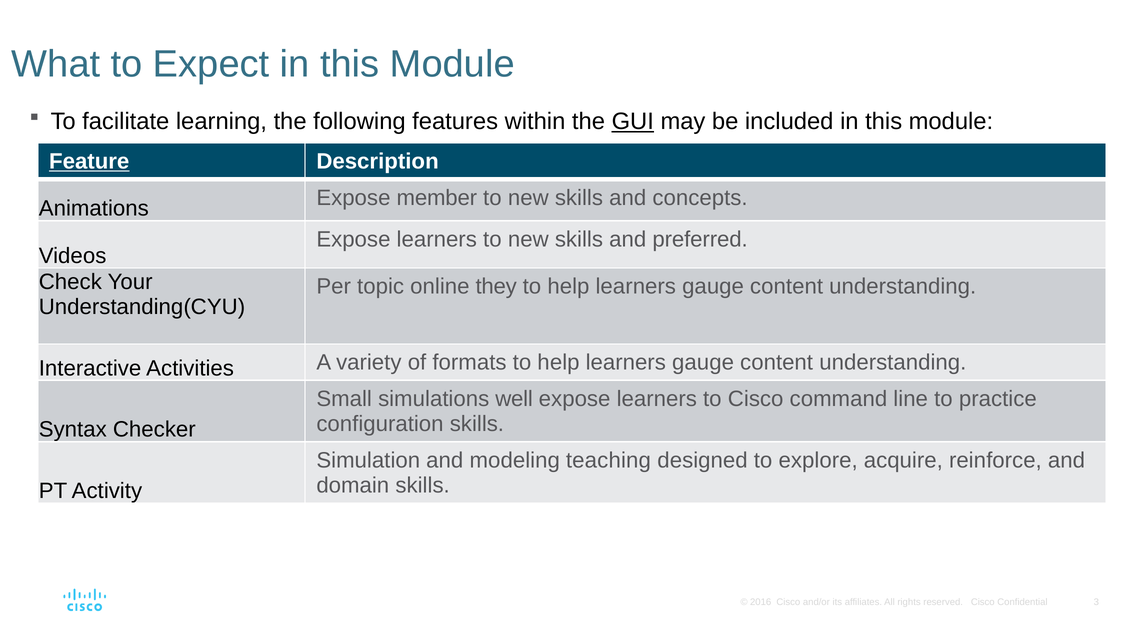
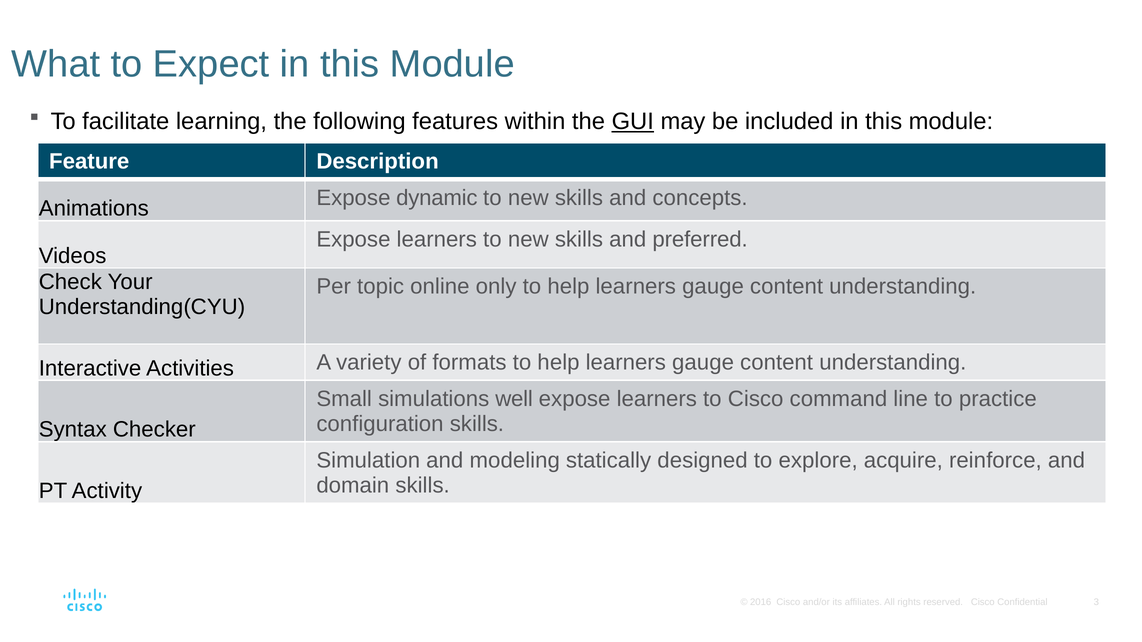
Feature underline: present -> none (89, 162)
member: member -> dynamic (437, 198)
they: they -> only (496, 287)
teaching: teaching -> statically (609, 461)
